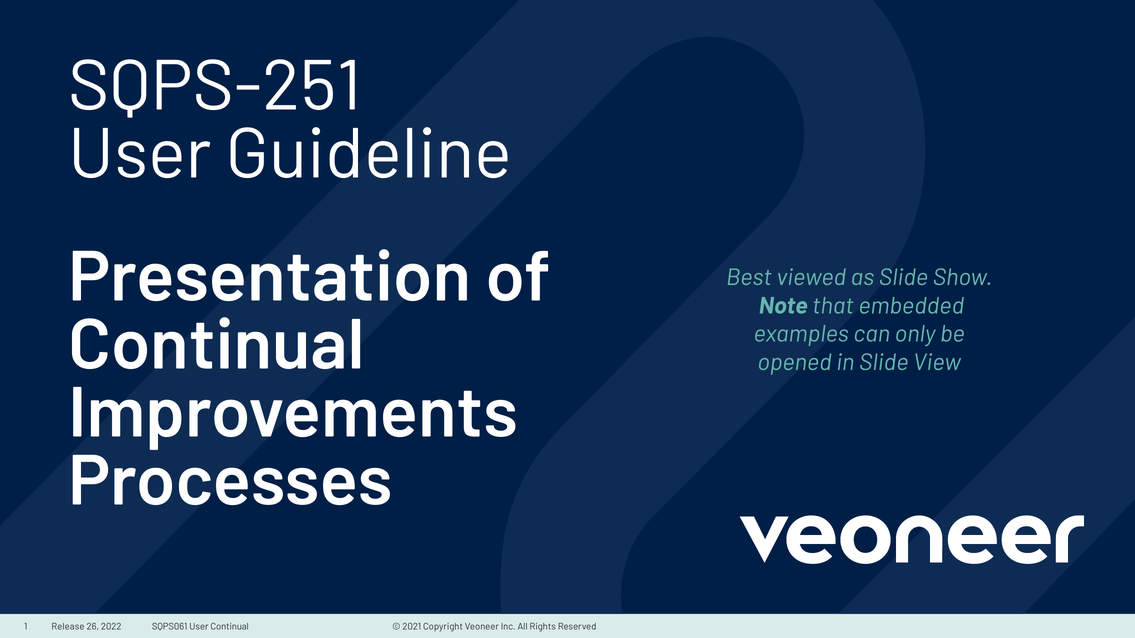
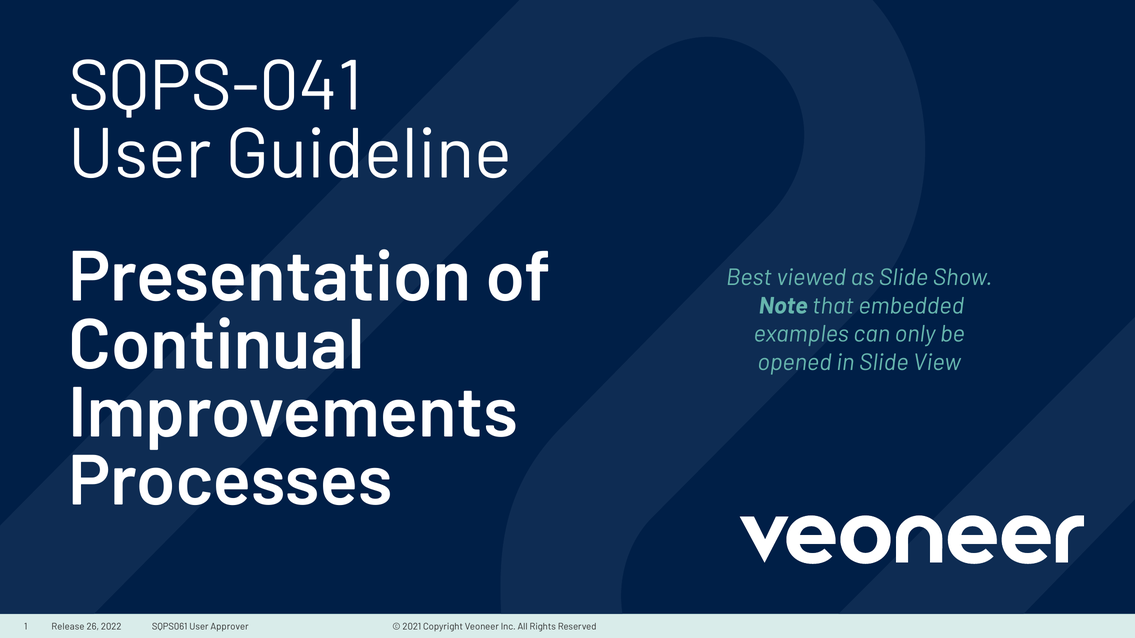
SQPS-251: SQPS-251 -> SQPS-041 (215, 86)
User Continual: Continual -> Approver (230, 627)
